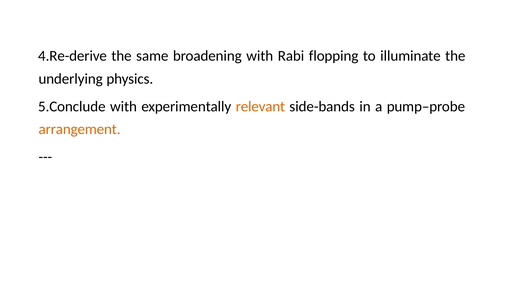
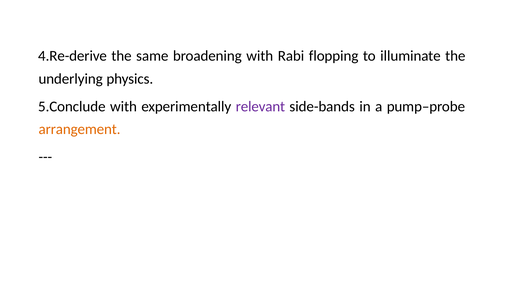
relevant colour: orange -> purple (260, 107)
